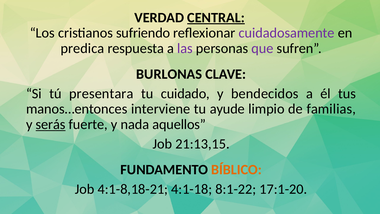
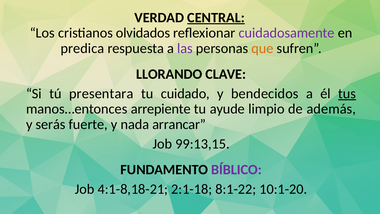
sufriendo: sufriendo -> olvidados (143, 33)
que colour: purple -> orange (262, 48)
BURLONAS: BURLONAS -> LLORANDO (169, 74)
tus underline: none -> present (347, 93)
interviene: interviene -> arrepiente (161, 109)
familias: familias -> además (331, 109)
serás underline: present -> none (51, 124)
aquellos: aquellos -> arrancar (179, 124)
21:13,15: 21:13,15 -> 99:13,15 (203, 144)
BÍBLICO colour: orange -> purple (237, 170)
4:1-18: 4:1-18 -> 2:1-18 (192, 189)
17:1-20: 17:1-20 -> 10:1-20 (283, 189)
